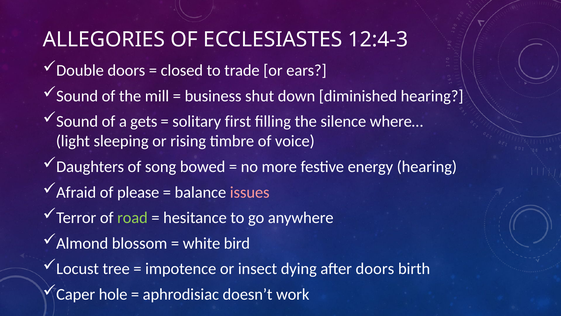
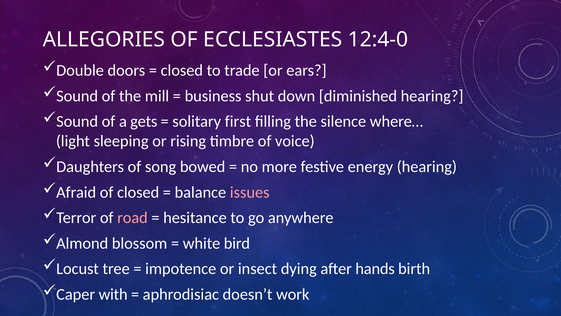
12:4-3: 12:4-3 -> 12:4-0 (378, 39)
of please: please -> closed (138, 192)
road colour: light green -> pink (132, 217)
after doors: doors -> hands (375, 268)
hole: hole -> with (113, 294)
